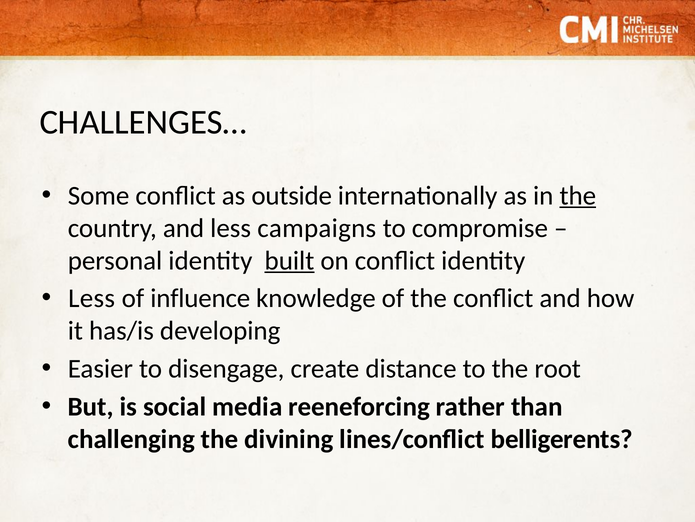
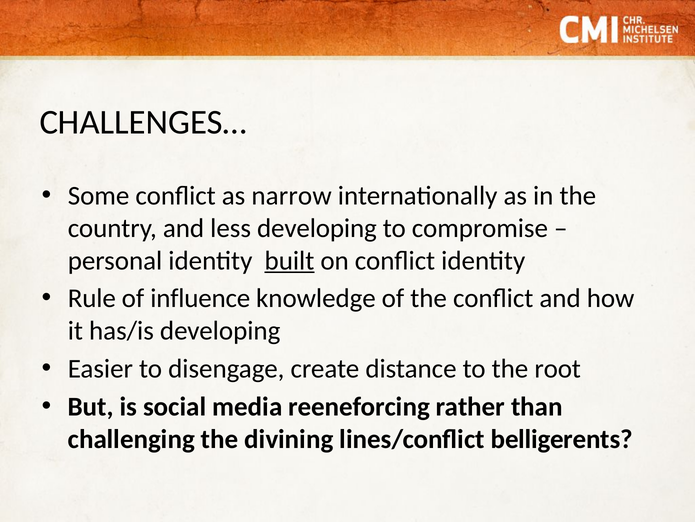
outside: outside -> narrow (292, 195)
the underline: present -> none (578, 195)
less campaigns: campaigns -> developing (317, 228)
Less: Less -> Rule (92, 298)
